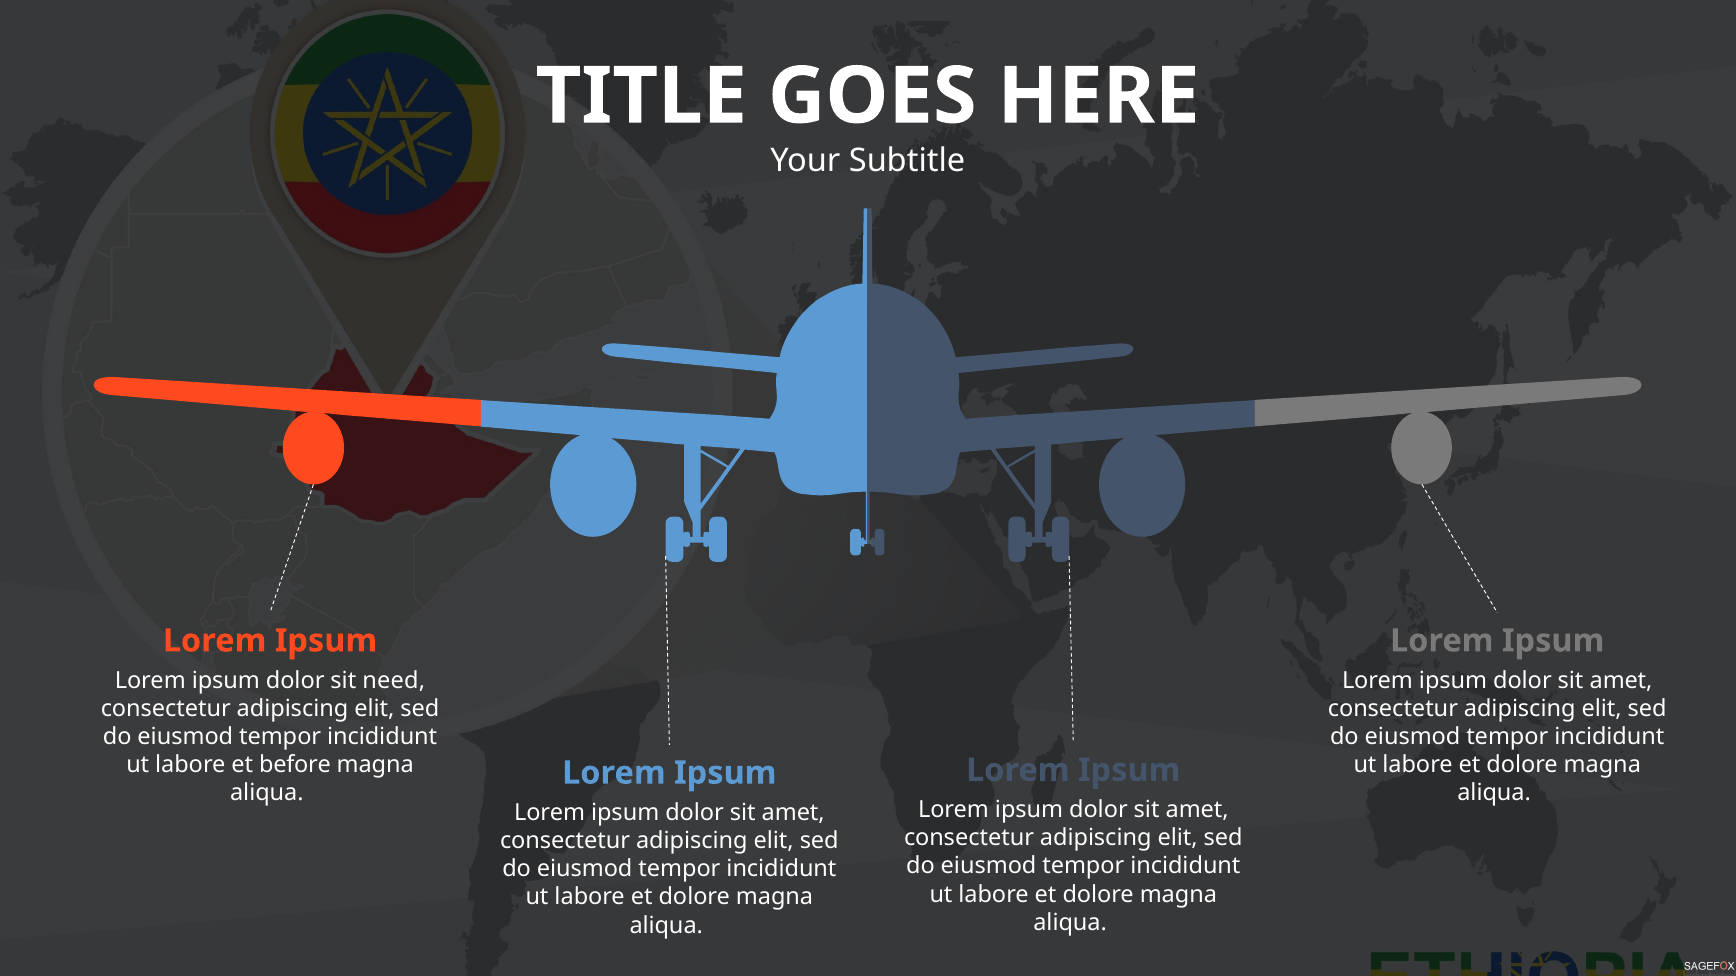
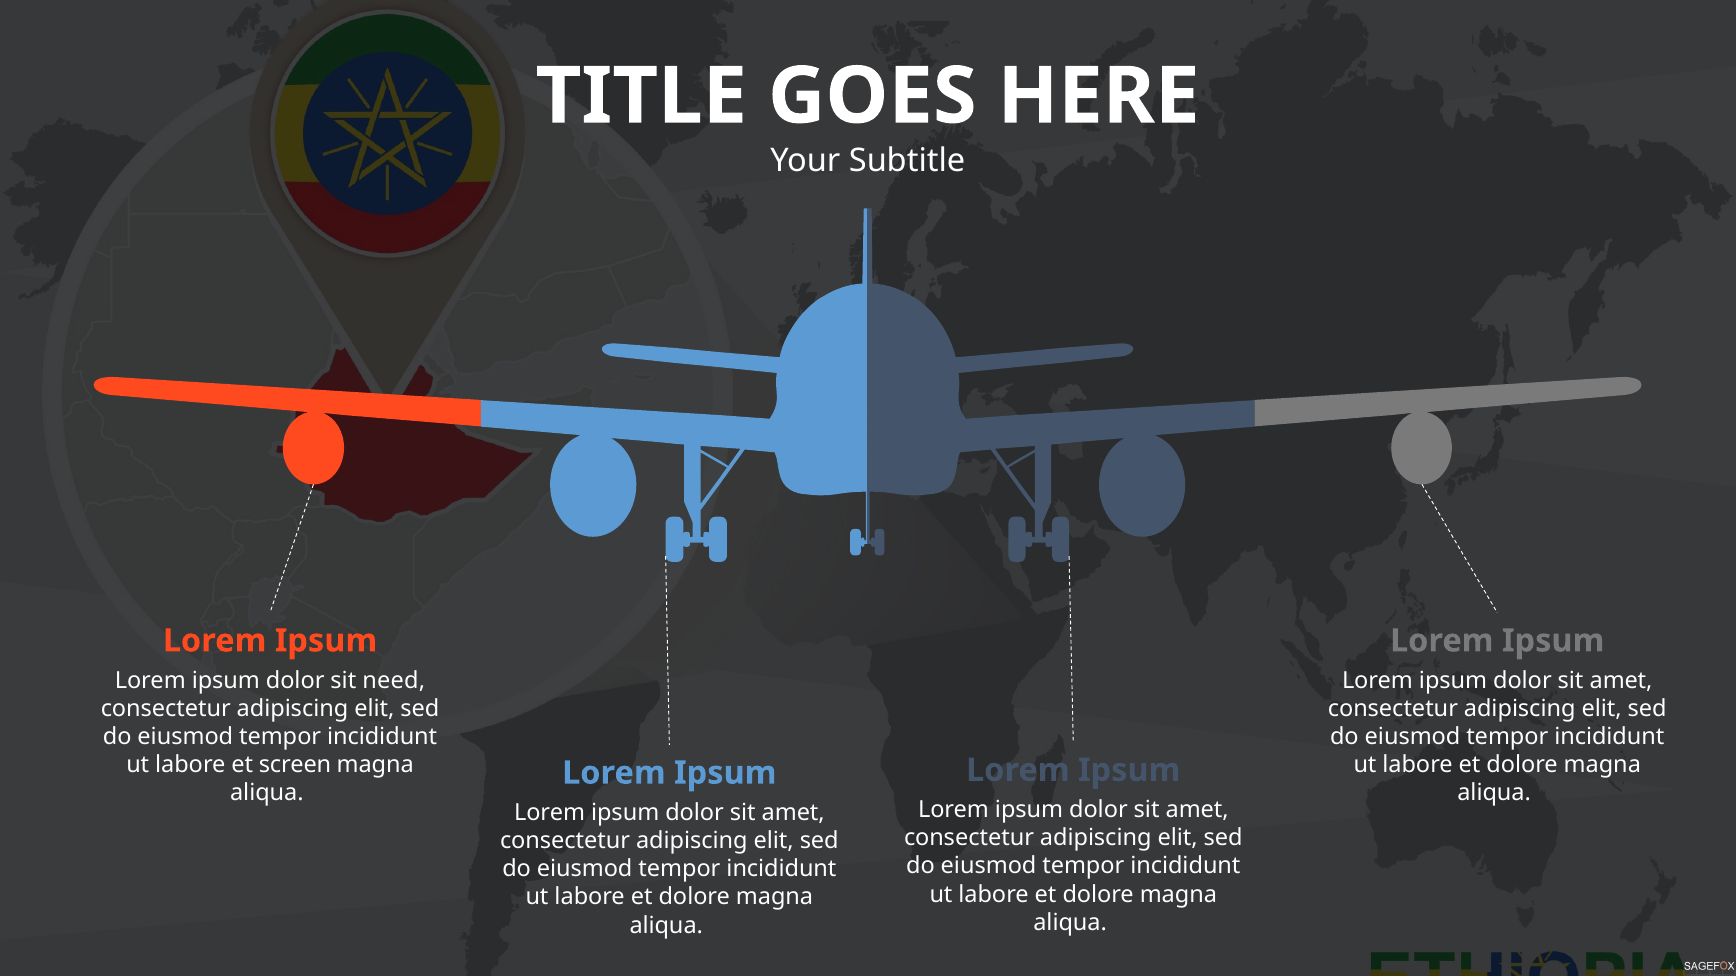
before: before -> screen (295, 765)
